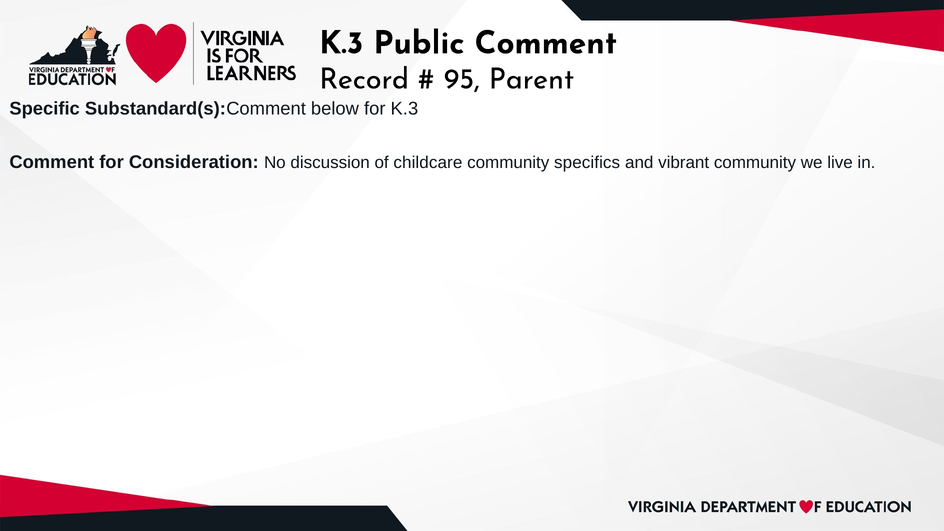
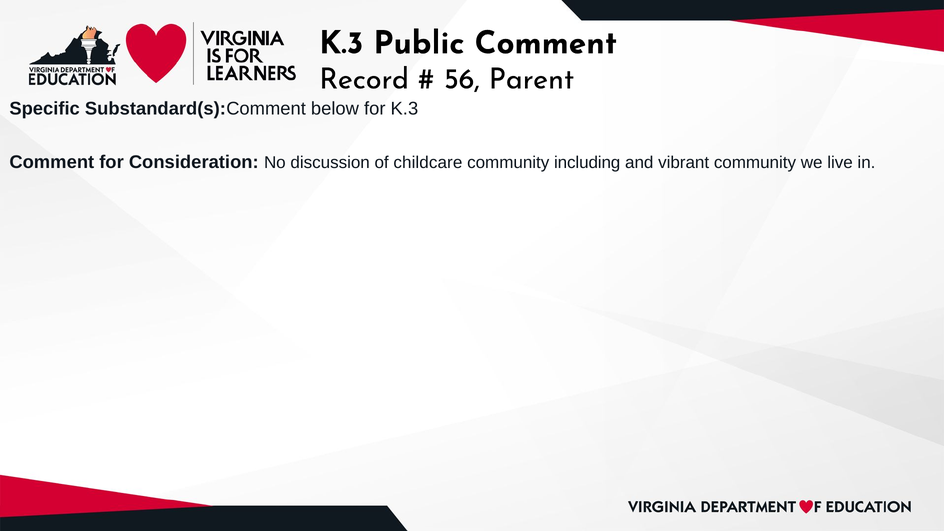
95: 95 -> 56 (462, 79)
specifics: specifics -> including (587, 163)
